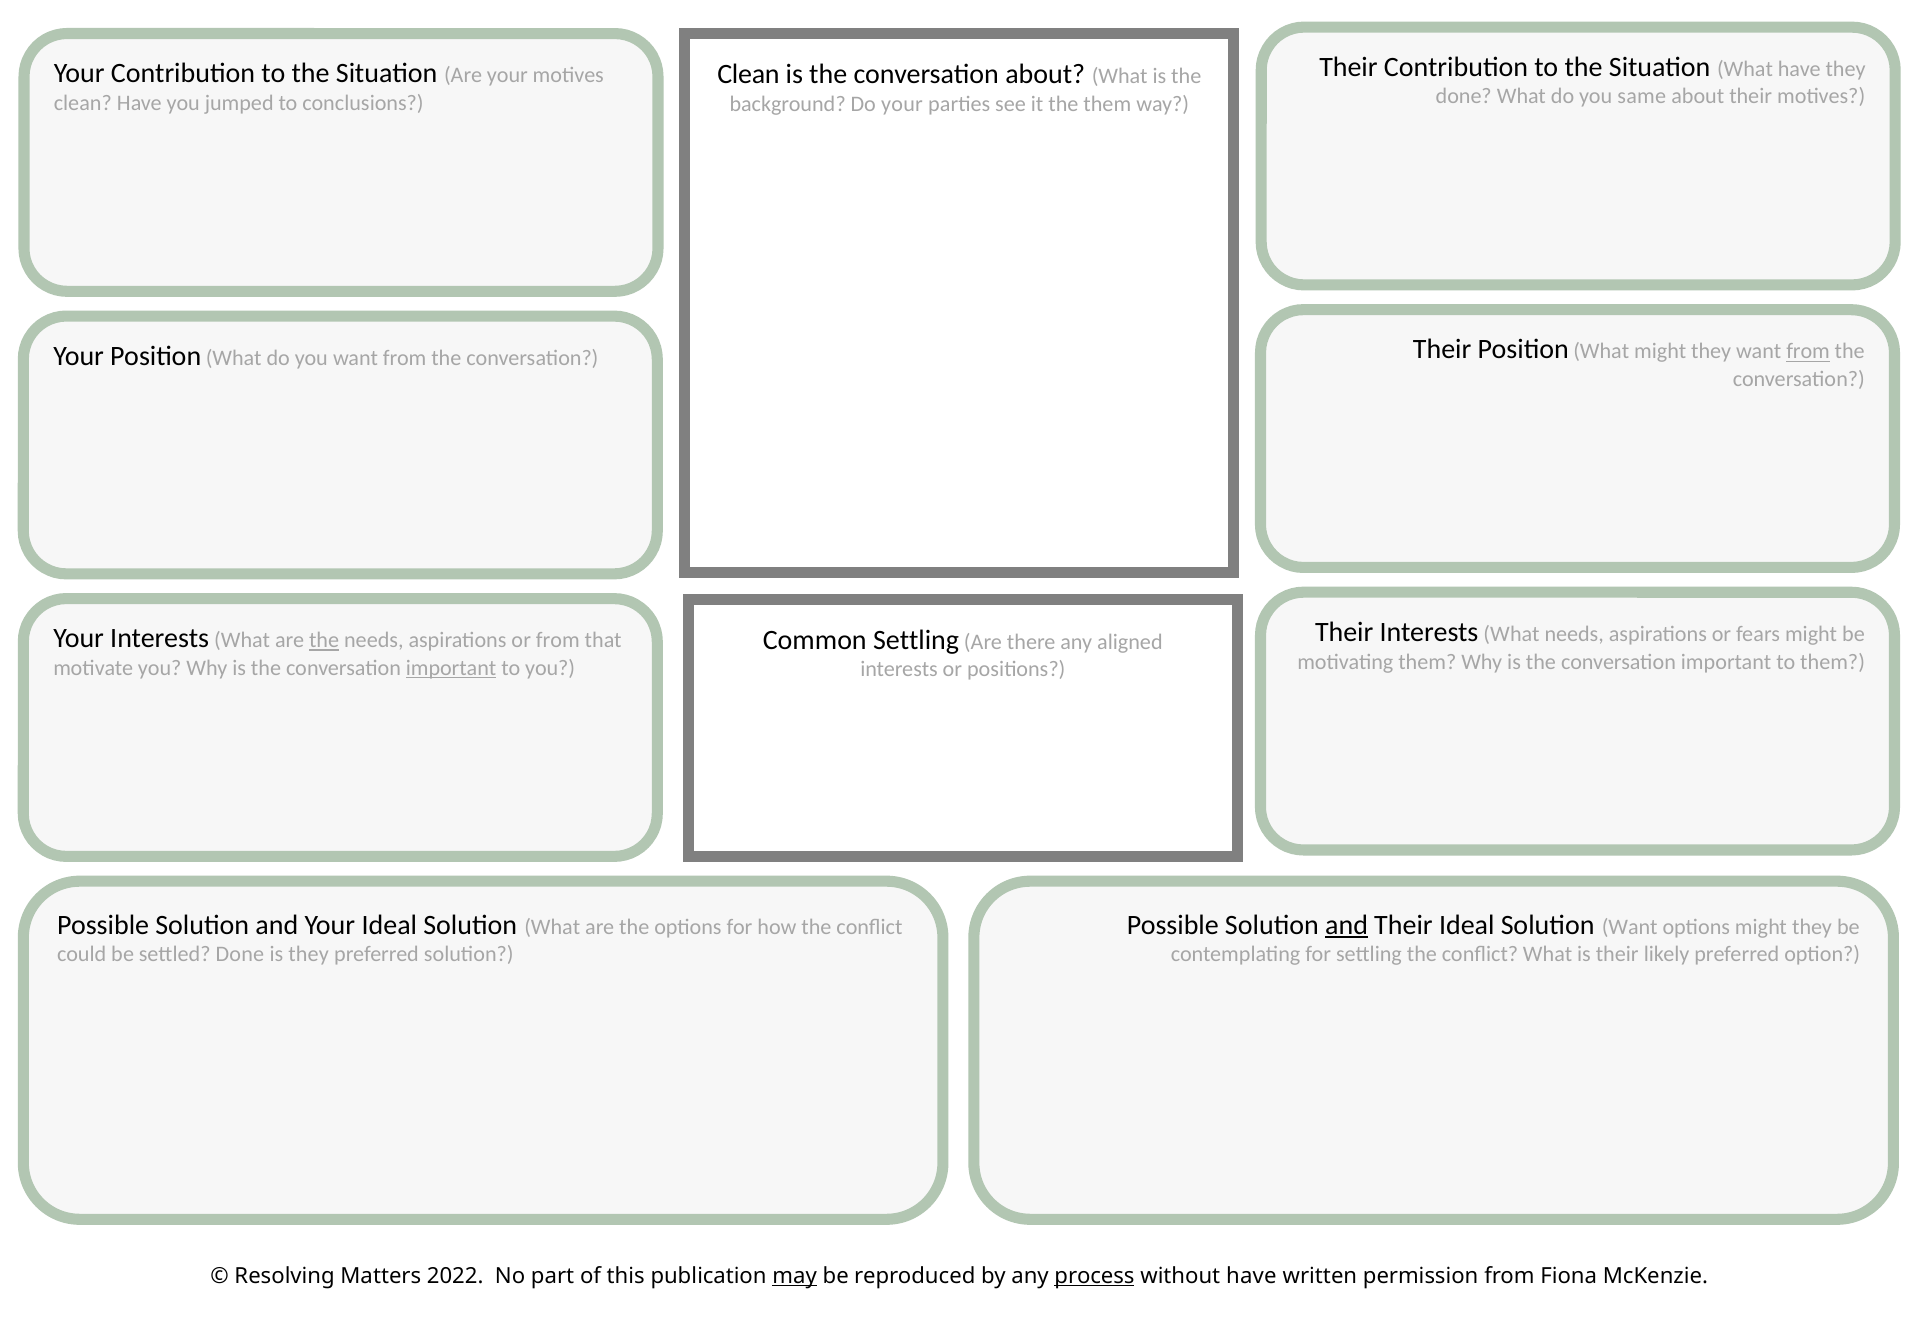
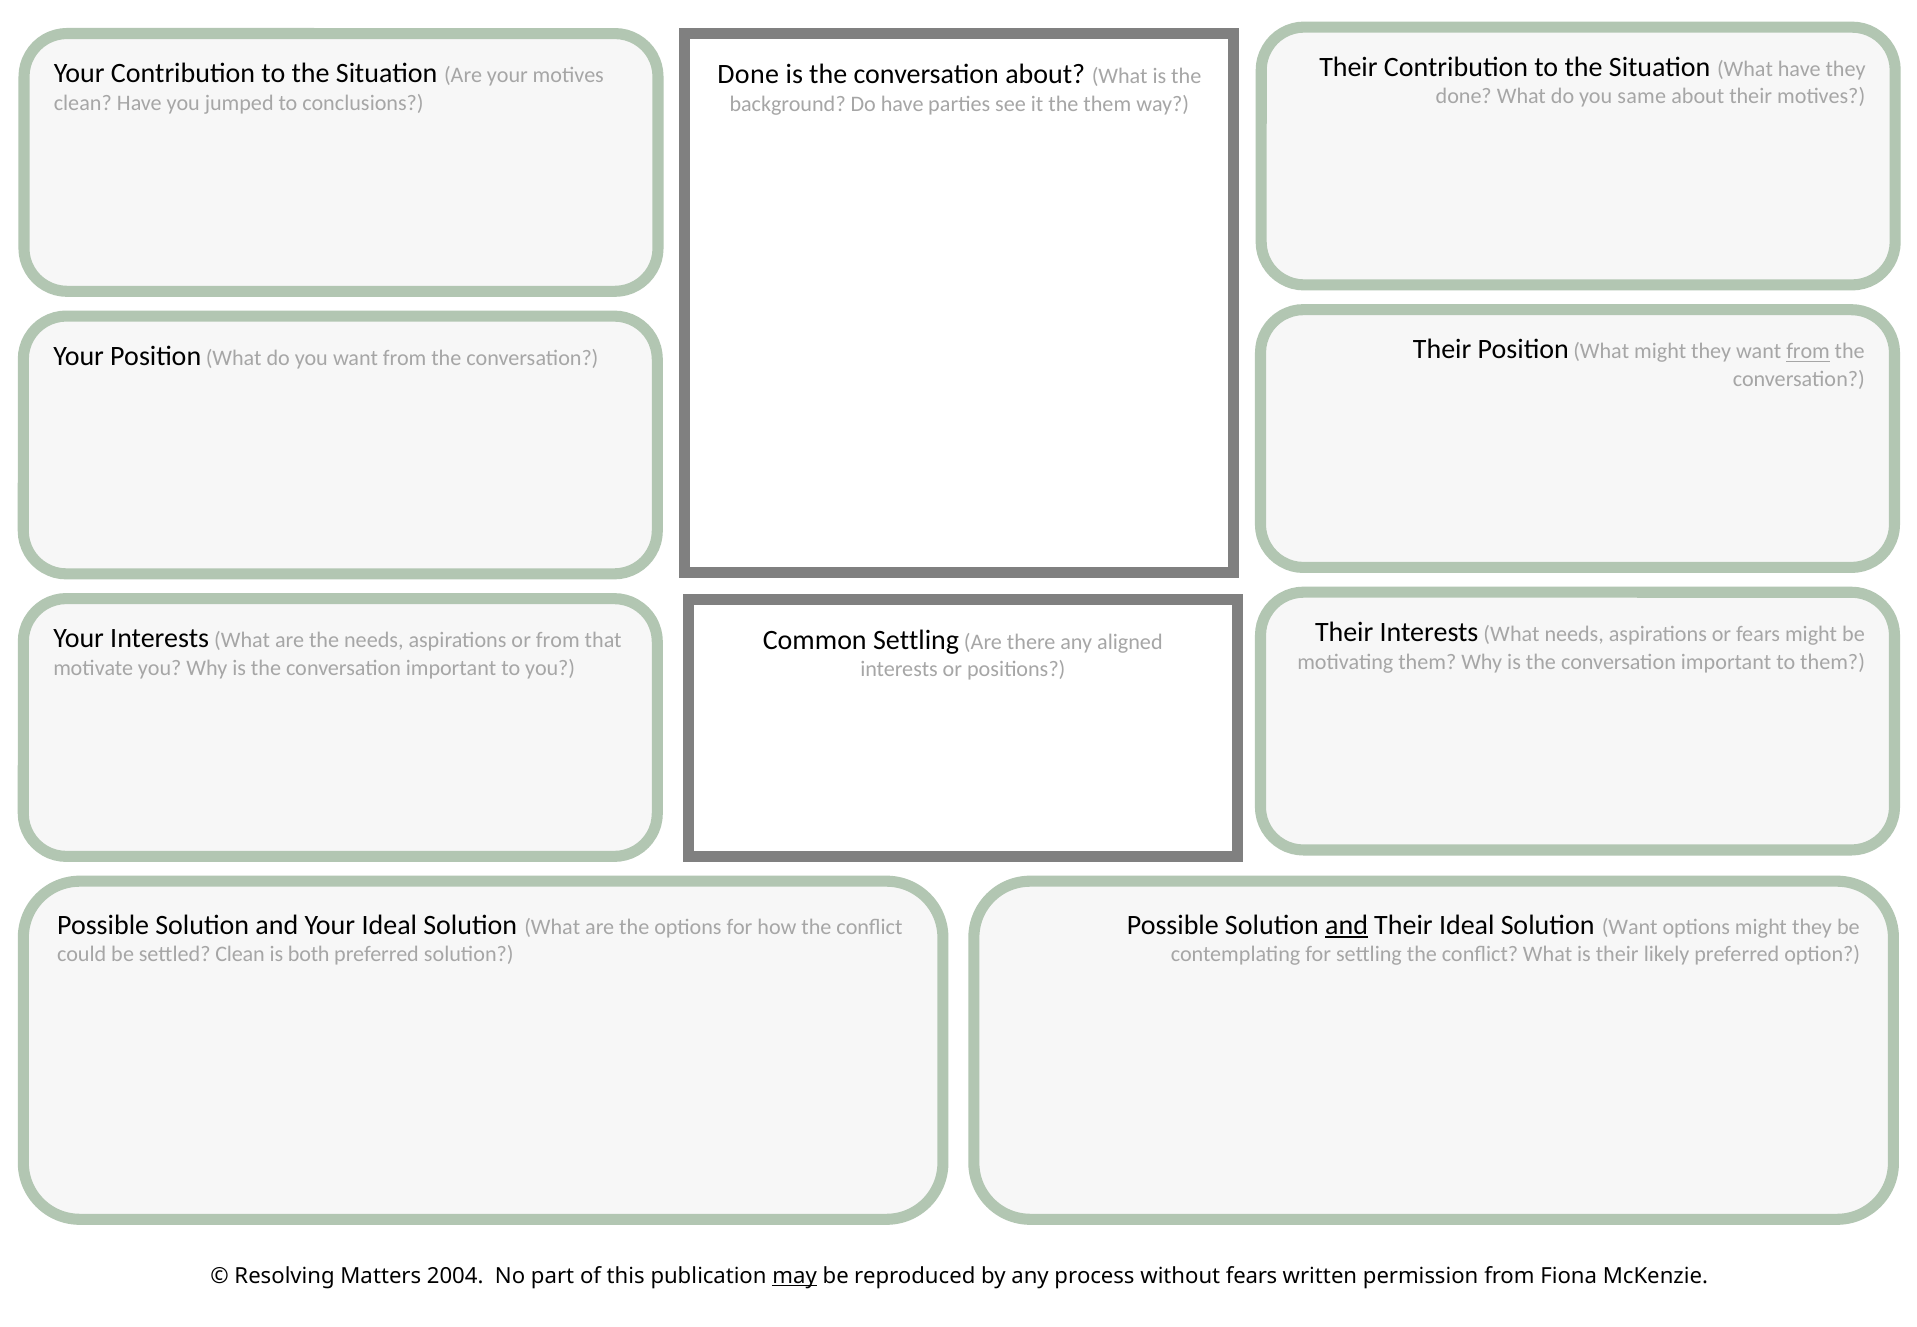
Clean: Clean -> Done (748, 74)
Do your: your -> have (902, 104)
the underline: present -> none (324, 641)
important underline: present -> none (451, 668)
settled Done: Done -> Clean (240, 955)
is they: they -> both (309, 955)
2022: 2022 -> 2004 (455, 1276)
process underline: present -> none (1095, 1276)
without have: have -> fears (1252, 1276)
